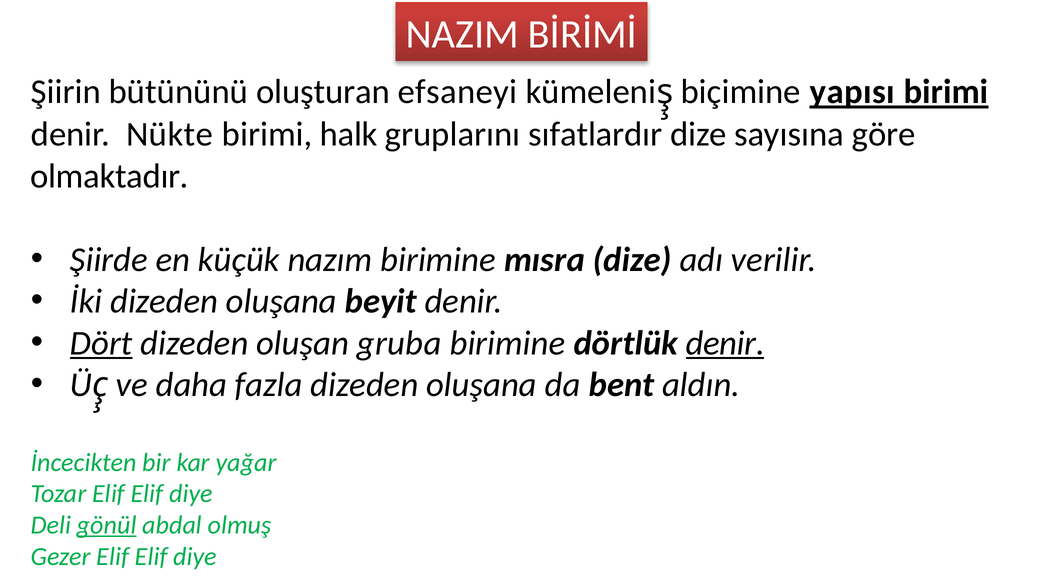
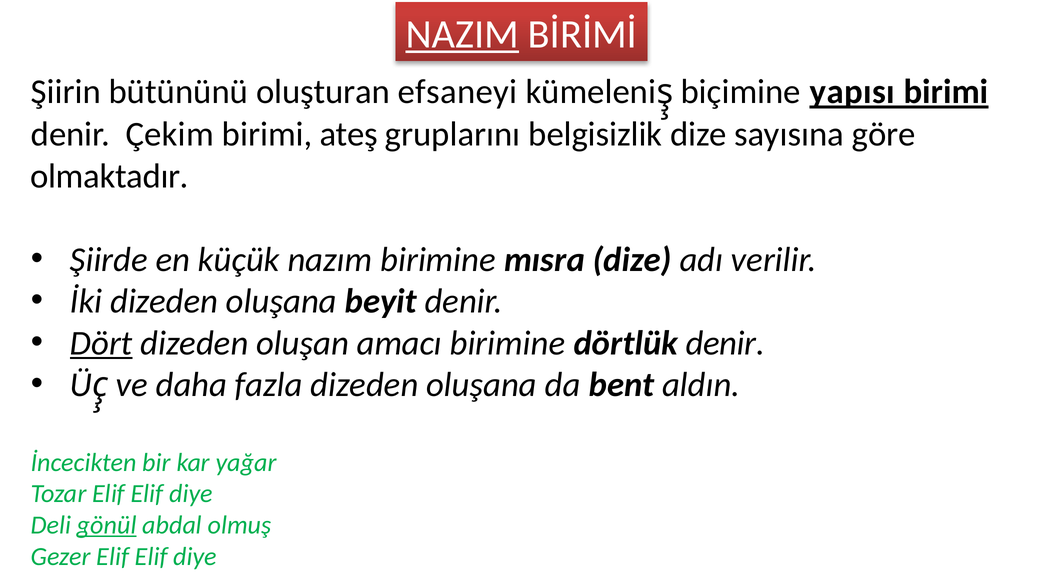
NAZIM underline: none -> present (462, 34)
Nükte: Nükte -> Çekim (170, 134)
halk: halk -> ateş (349, 134)
sıfatlardır: sıfatlardır -> belgisizlik (595, 134)
gruba: gruba -> amacı (399, 343)
denir underline: present -> none (725, 343)
